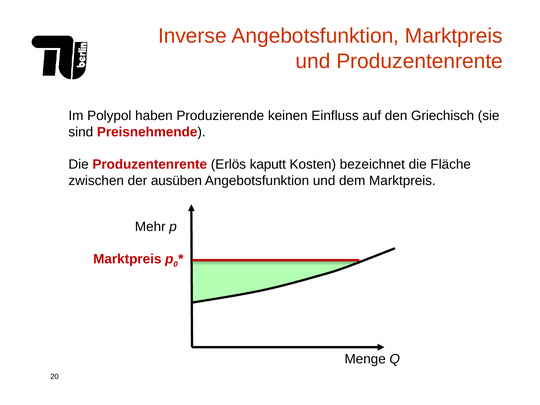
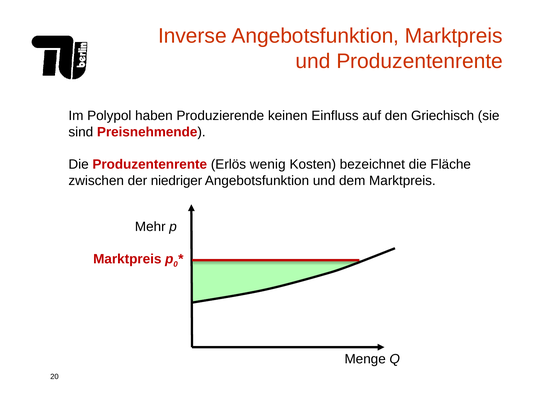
kaputt: kaputt -> wenig (268, 164)
ausüben: ausüben -> niedriger (176, 181)
